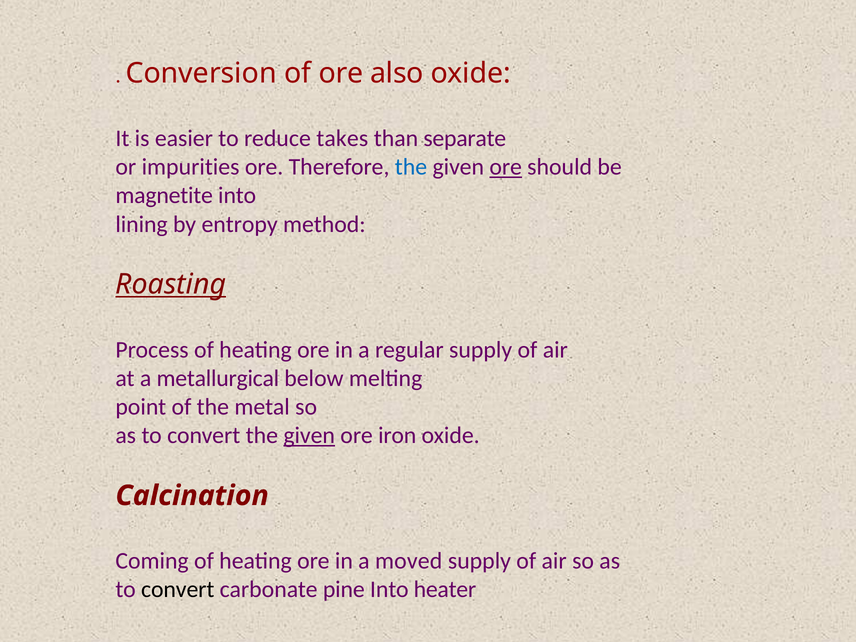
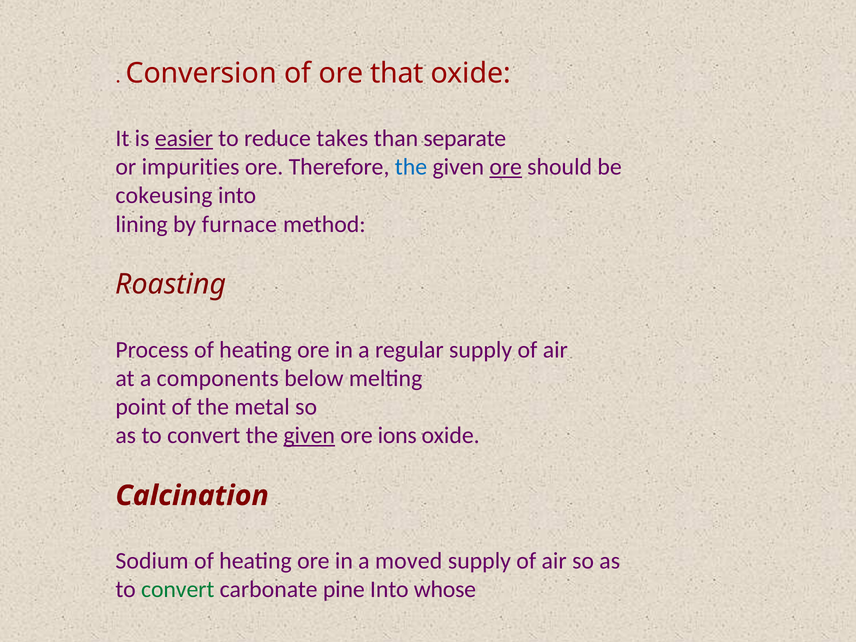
also: also -> that (397, 73)
easier underline: none -> present (184, 139)
magnetite: magnetite -> cokeusing (164, 196)
entropy: entropy -> furnace (239, 224)
Roasting underline: present -> none (171, 284)
metallurgical: metallurgical -> components (218, 378)
iron: iron -> ions (397, 435)
Coming: Coming -> Sodium (152, 561)
convert colour: black -> green (178, 589)
heater: heater -> whose (445, 589)
